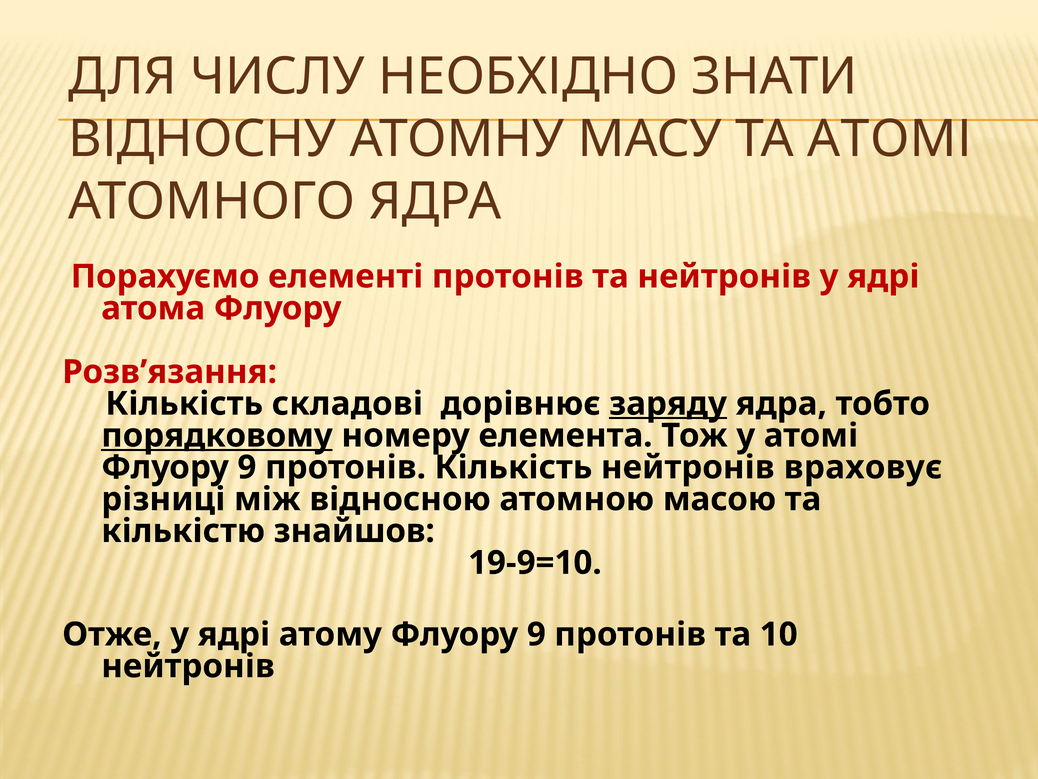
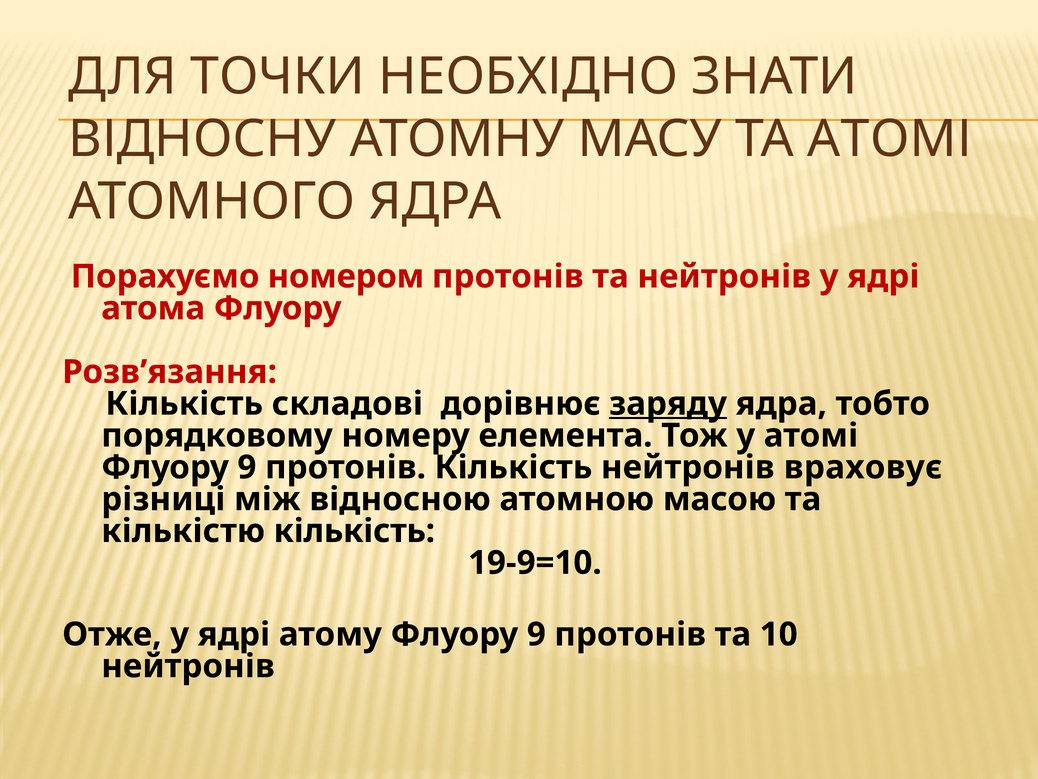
ЧИСЛУ: ЧИСЛУ -> ТОЧКИ (278, 77)
елементі: елементі -> номером (346, 276)
порядковому underline: present -> none (217, 435)
кількістю знайшов: знайшов -> кількість (354, 531)
